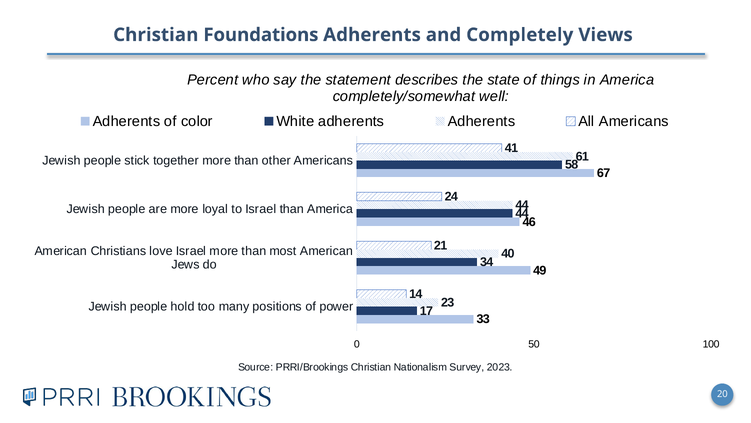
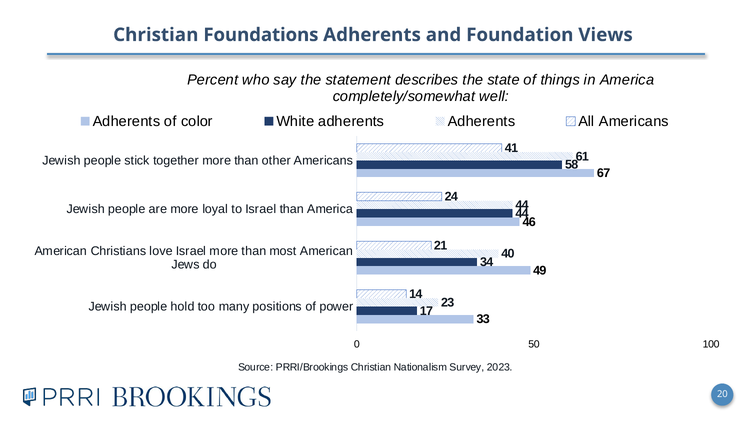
Completely: Completely -> Foundation (520, 35)
